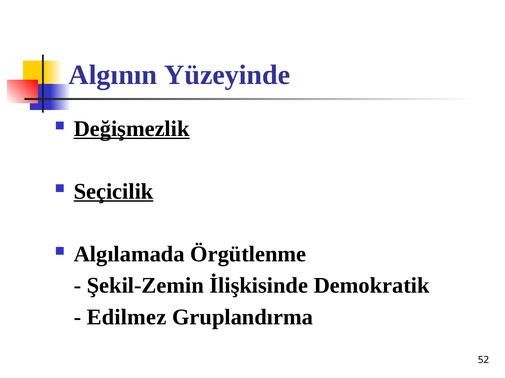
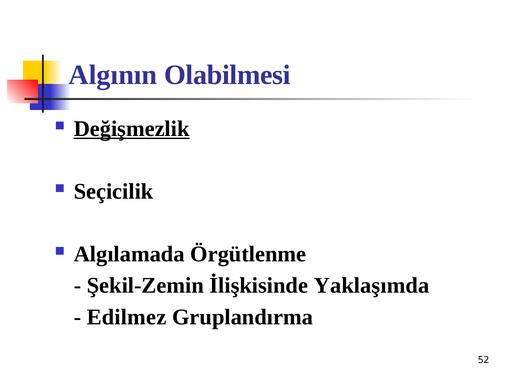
Yüzeyinde: Yüzeyinde -> Olabilmesi (227, 75)
Seçicilik underline: present -> none (114, 192)
Demokratik: Demokratik -> Yaklaşımda (372, 286)
